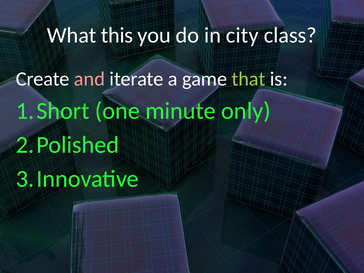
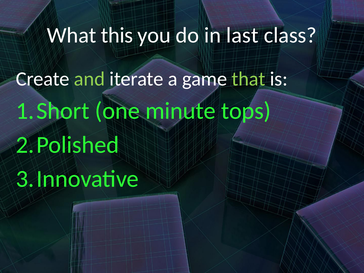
city: city -> last (242, 35)
and colour: pink -> light green (89, 79)
only: only -> tops (246, 111)
